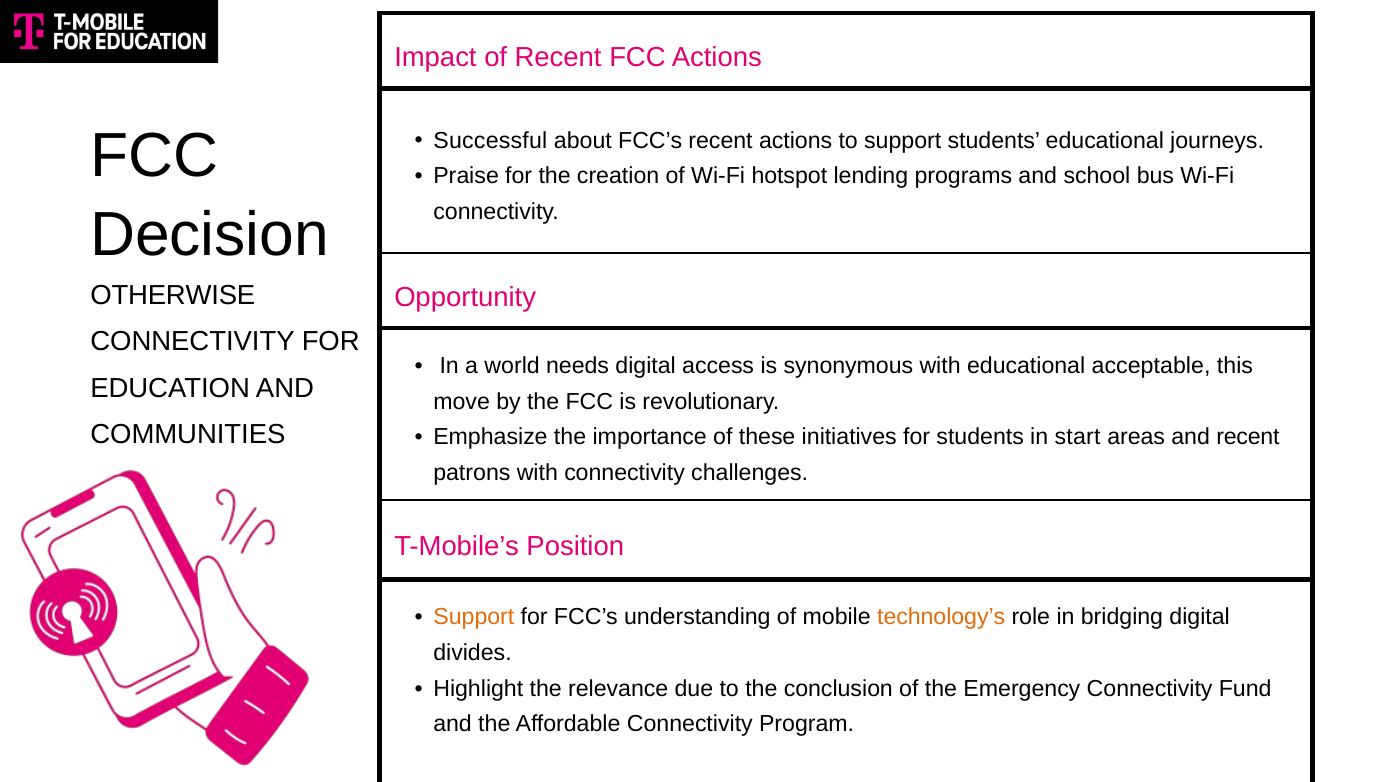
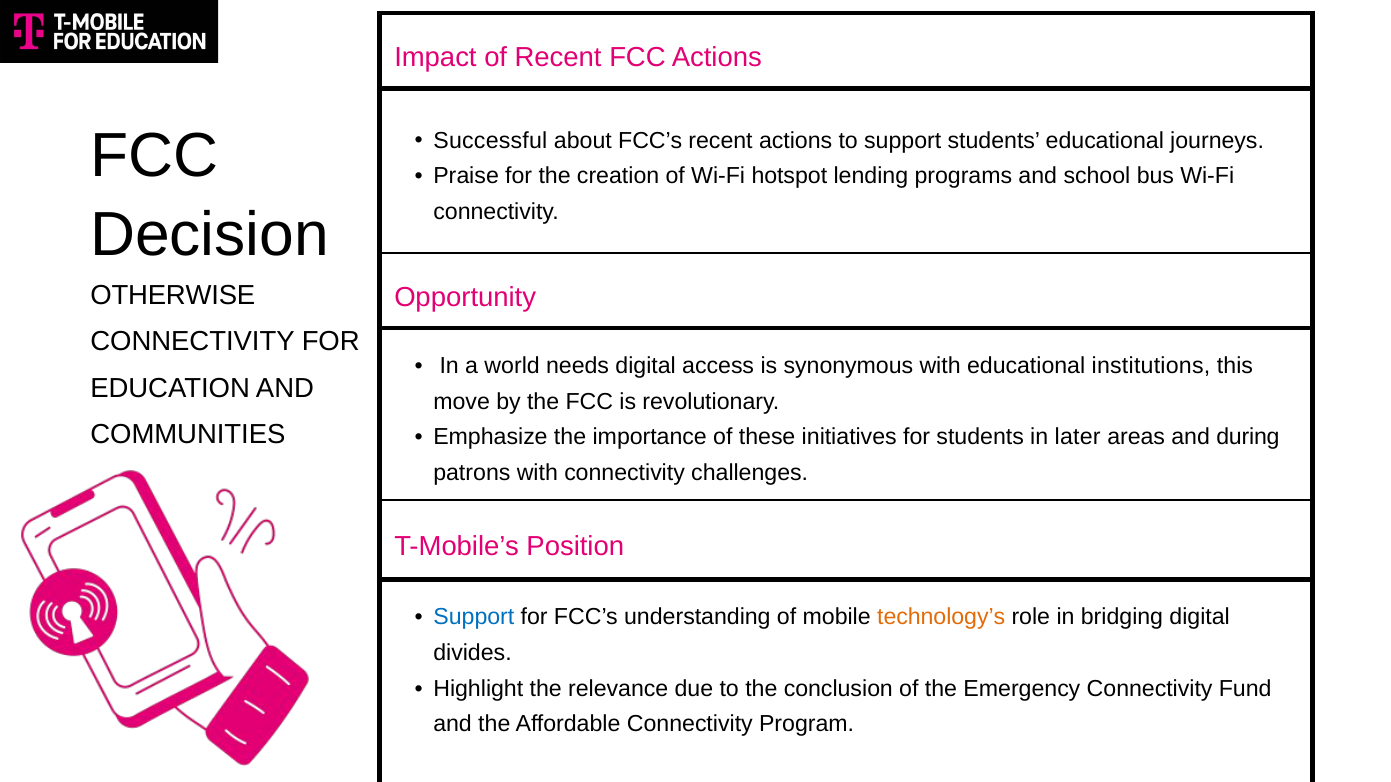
acceptable: acceptable -> institutions (1151, 366)
start: start -> later (1078, 437)
and recent: recent -> during (1248, 437)
Support colour: orange -> blue (474, 617)
